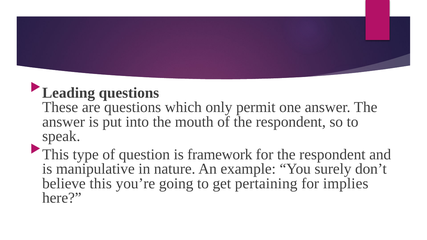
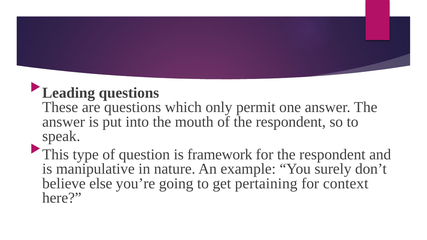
believe this: this -> else (101, 184)
implies: implies -> context (346, 184)
